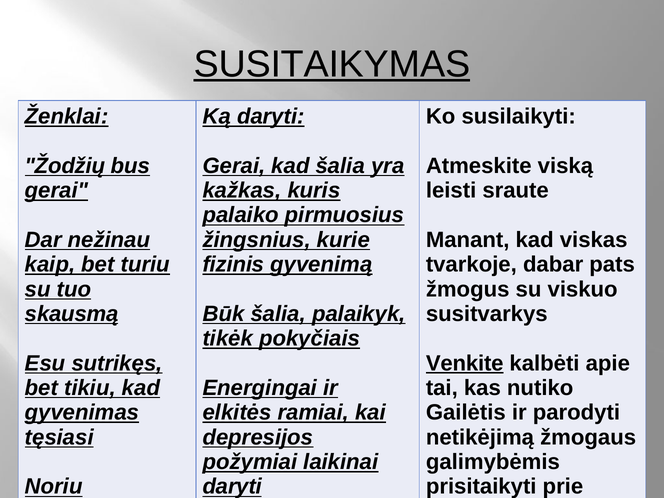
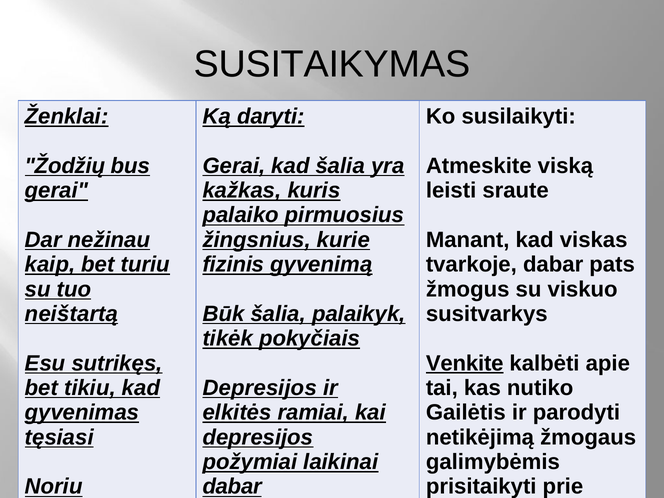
SUSITAIKYMAS underline: present -> none (332, 64)
skausmą: skausmą -> neištartą (72, 314)
Energingai: Energingai -> Depresijos (260, 388)
daryti: daryti -> dabar (232, 487)
